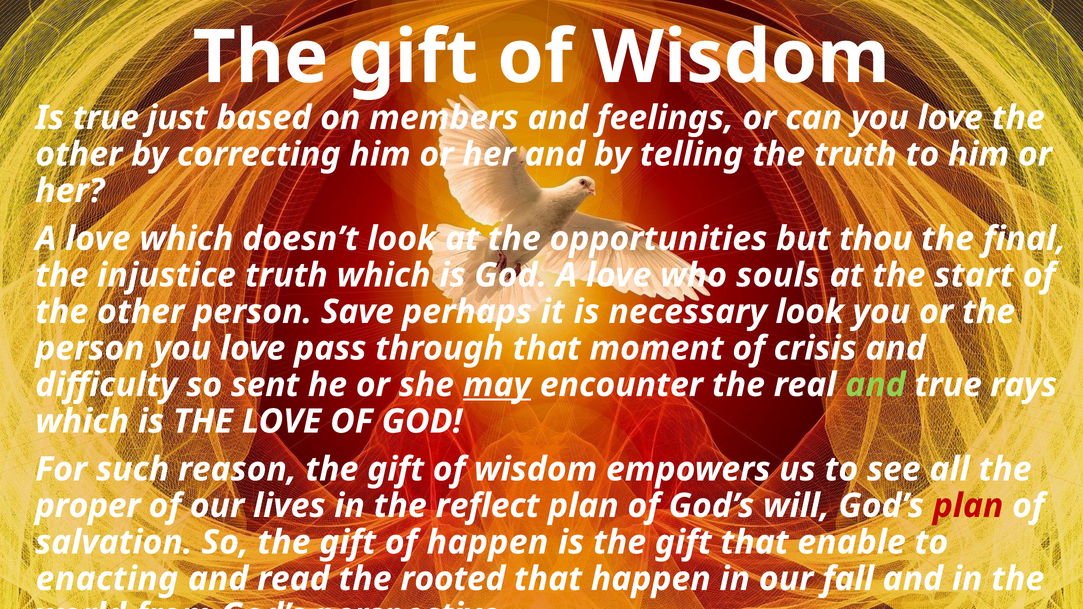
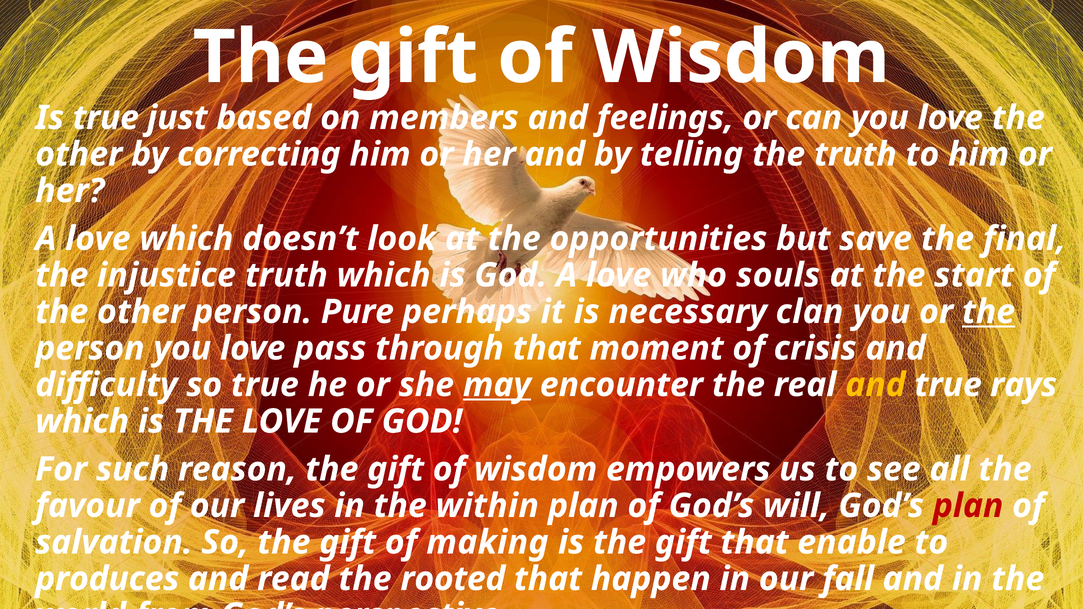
thou: thou -> save (876, 239)
Save: Save -> Pure (357, 312)
necessary look: look -> clan (810, 312)
the underline: none -> present (989, 312)
so sent: sent -> true (265, 385)
and colour: light green -> yellow (875, 385)
proper: proper -> favour (88, 506)
reflect: reflect -> within (487, 506)
of happen: happen -> making (487, 543)
enacting: enacting -> produces (107, 579)
